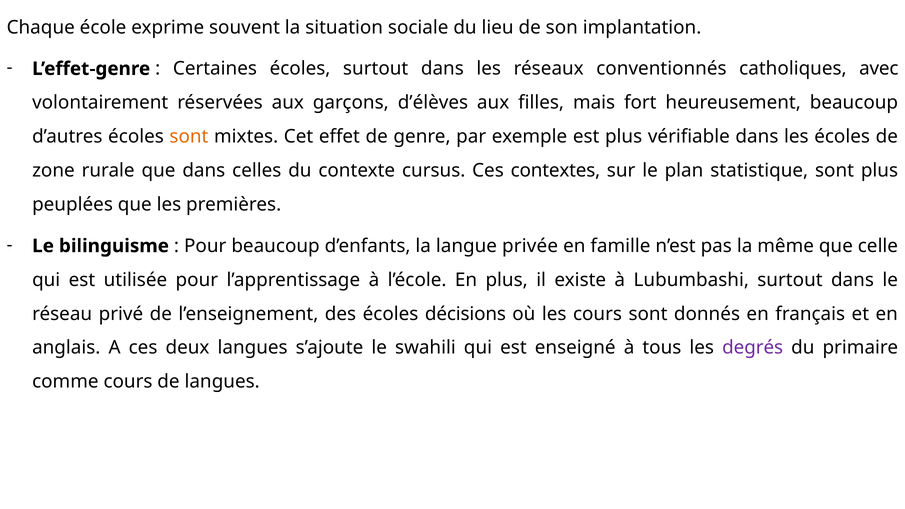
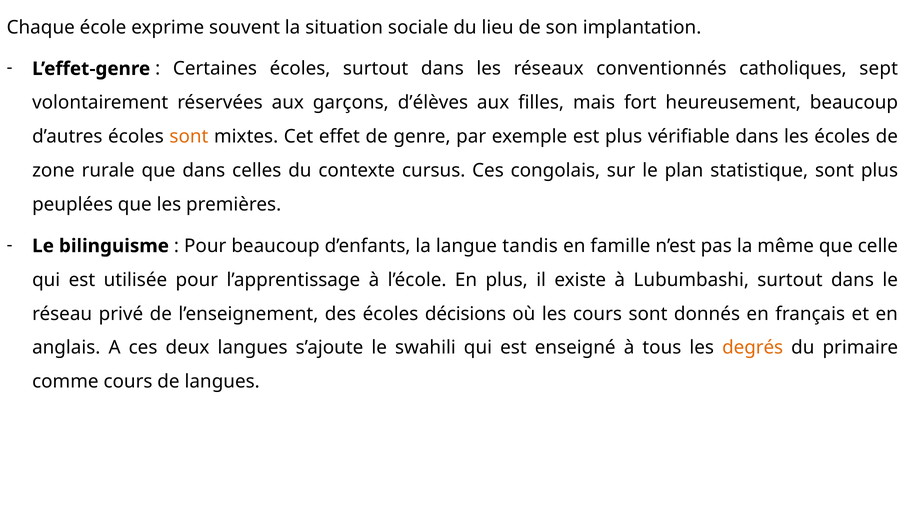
avec: avec -> sept (879, 69)
contextes: contextes -> congolais (555, 171)
privée: privée -> tandis (530, 246)
degrés colour: purple -> orange (753, 348)
